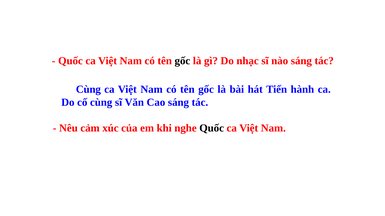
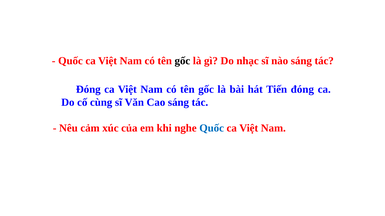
Cùng: Cùng -> Đóng (88, 89)
Tiến hành: hành -> đóng (302, 89)
Quốc colour: black -> blue (212, 128)
